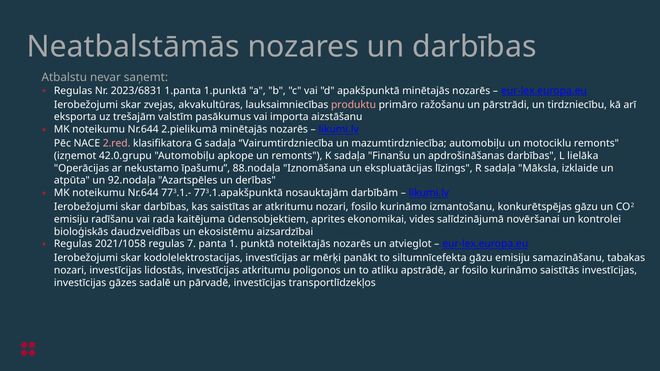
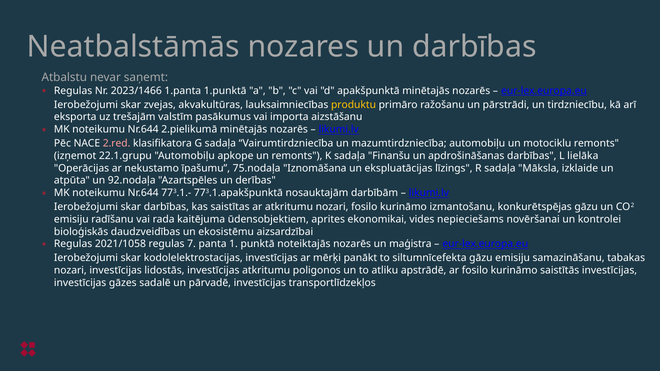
2023/6831: 2023/6831 -> 2023/1466 (136, 91)
produktu colour: pink -> yellow (354, 105)
42.0.grupu: 42.0.grupu -> 22.1.grupu (125, 156)
88.nodaļa: 88.nodaļa -> 75.nodaļa (257, 168)
salīdzinājumā: salīdzinājumā -> nepieciešams (470, 219)
atvieglot: atvieglot -> maģistra (410, 244)
